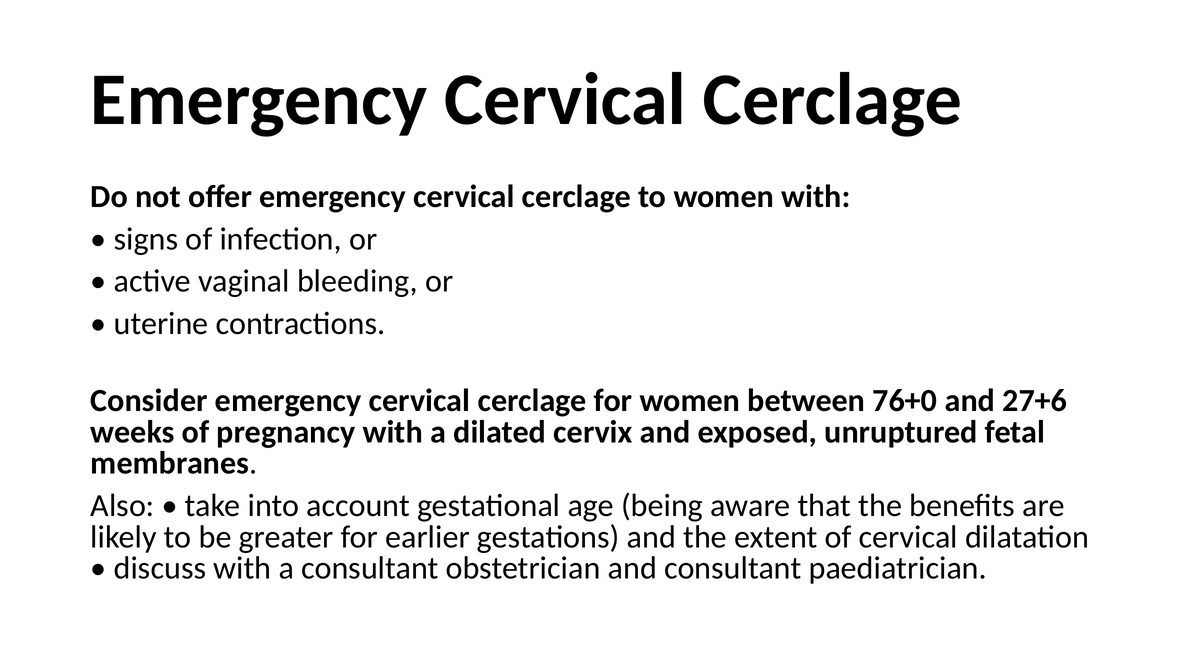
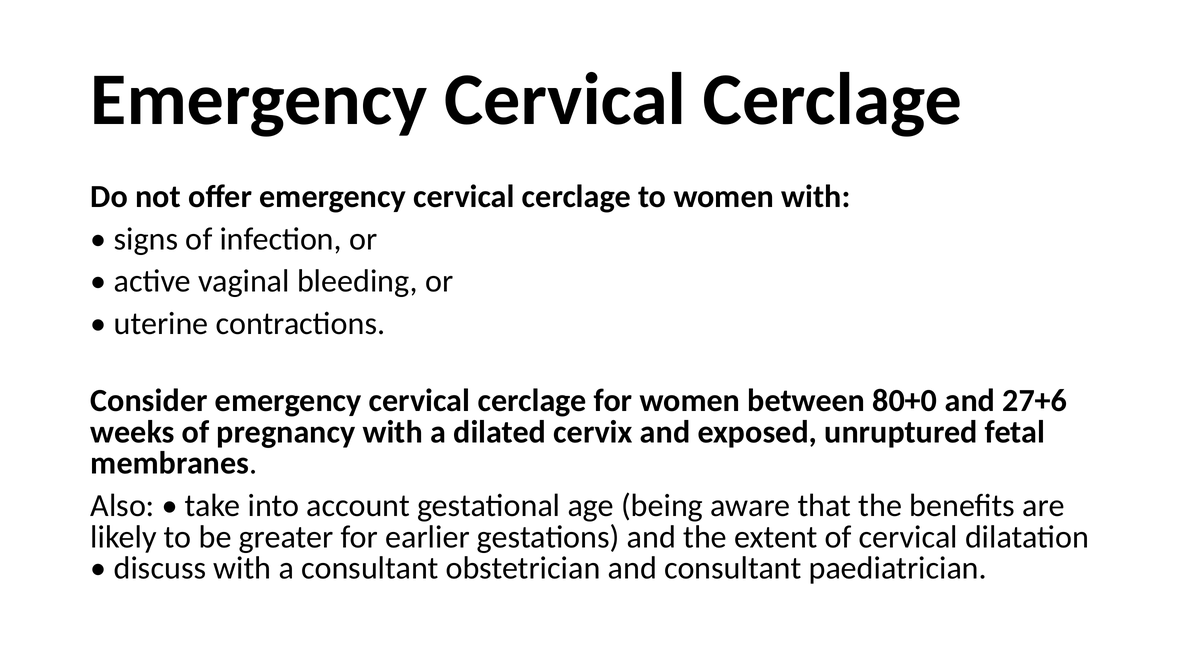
76+0: 76+0 -> 80+0 (905, 401)
